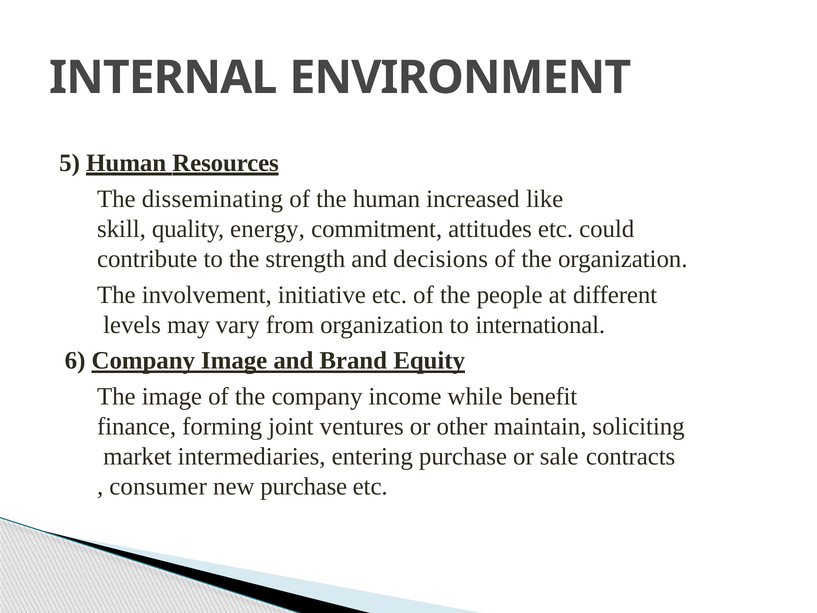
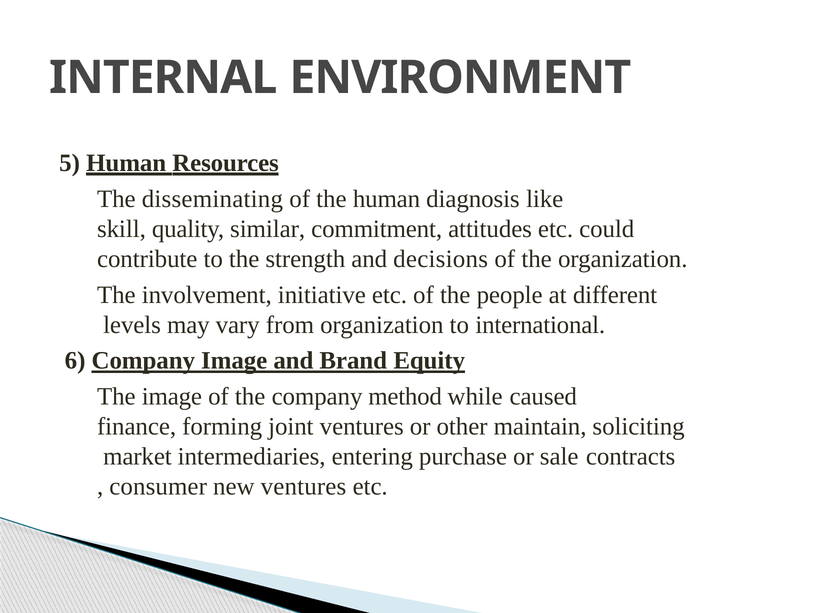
increased: increased -> diagnosis (473, 199)
energy: energy -> similar (268, 229)
income: income -> method (405, 397)
benefit: benefit -> caused (543, 397)
new purchase: purchase -> ventures (304, 486)
